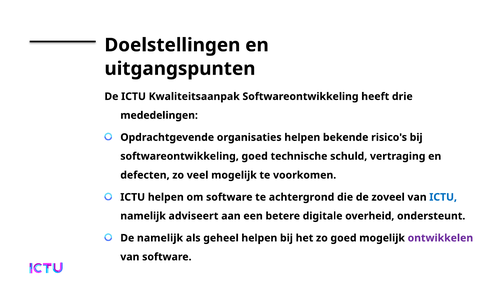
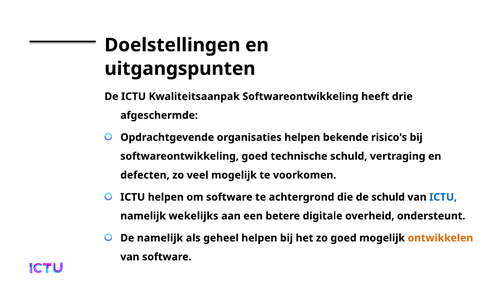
mededelingen: mededelingen -> afgeschermde (159, 115)
de zoveel: zoveel -> schuld (388, 197)
adviseert: adviseert -> wekelijks (193, 216)
ontwikkelen colour: purple -> orange (440, 238)
